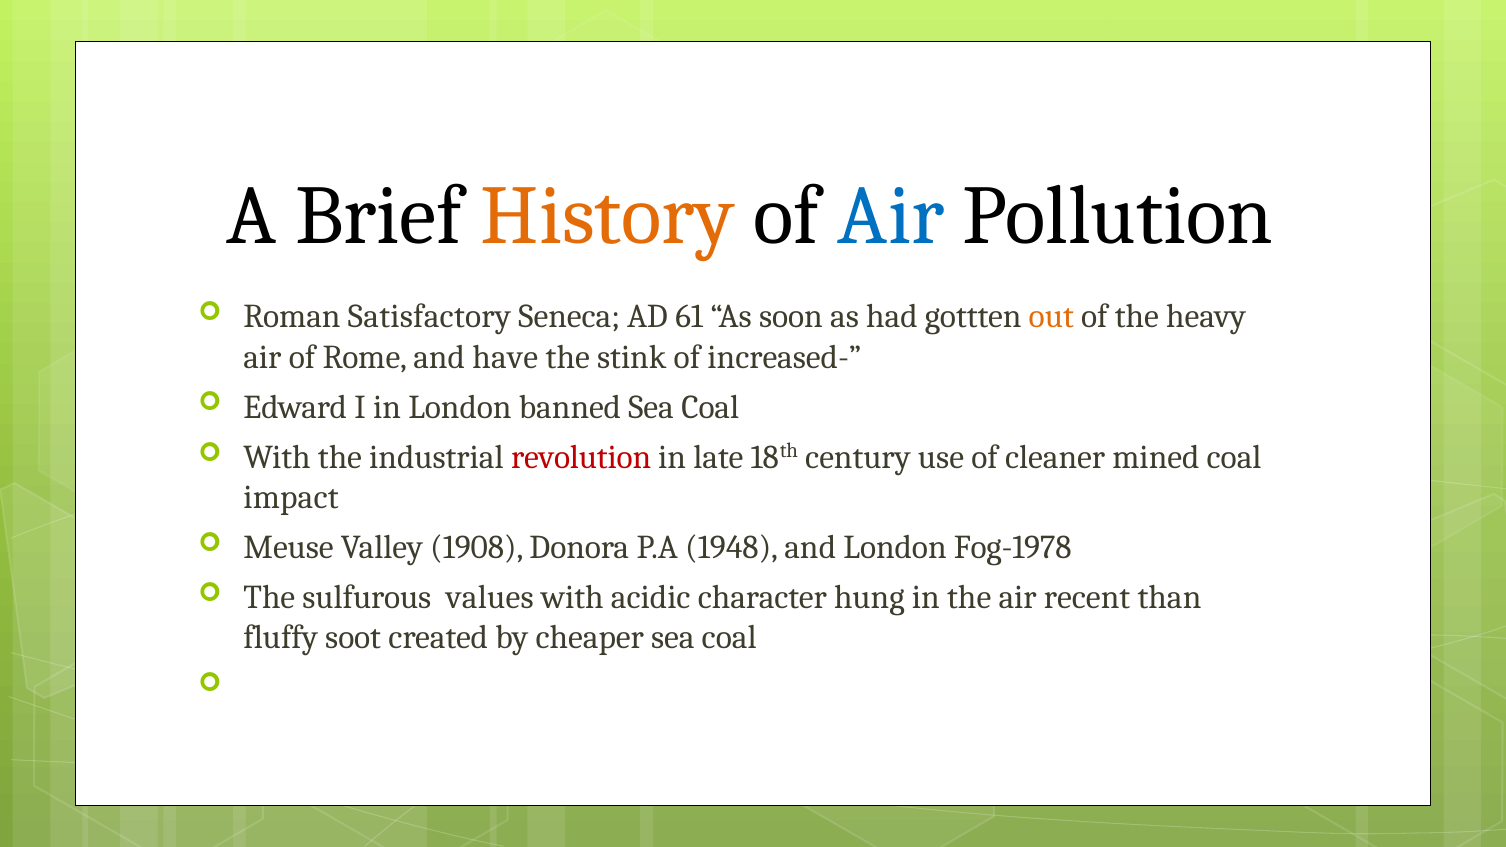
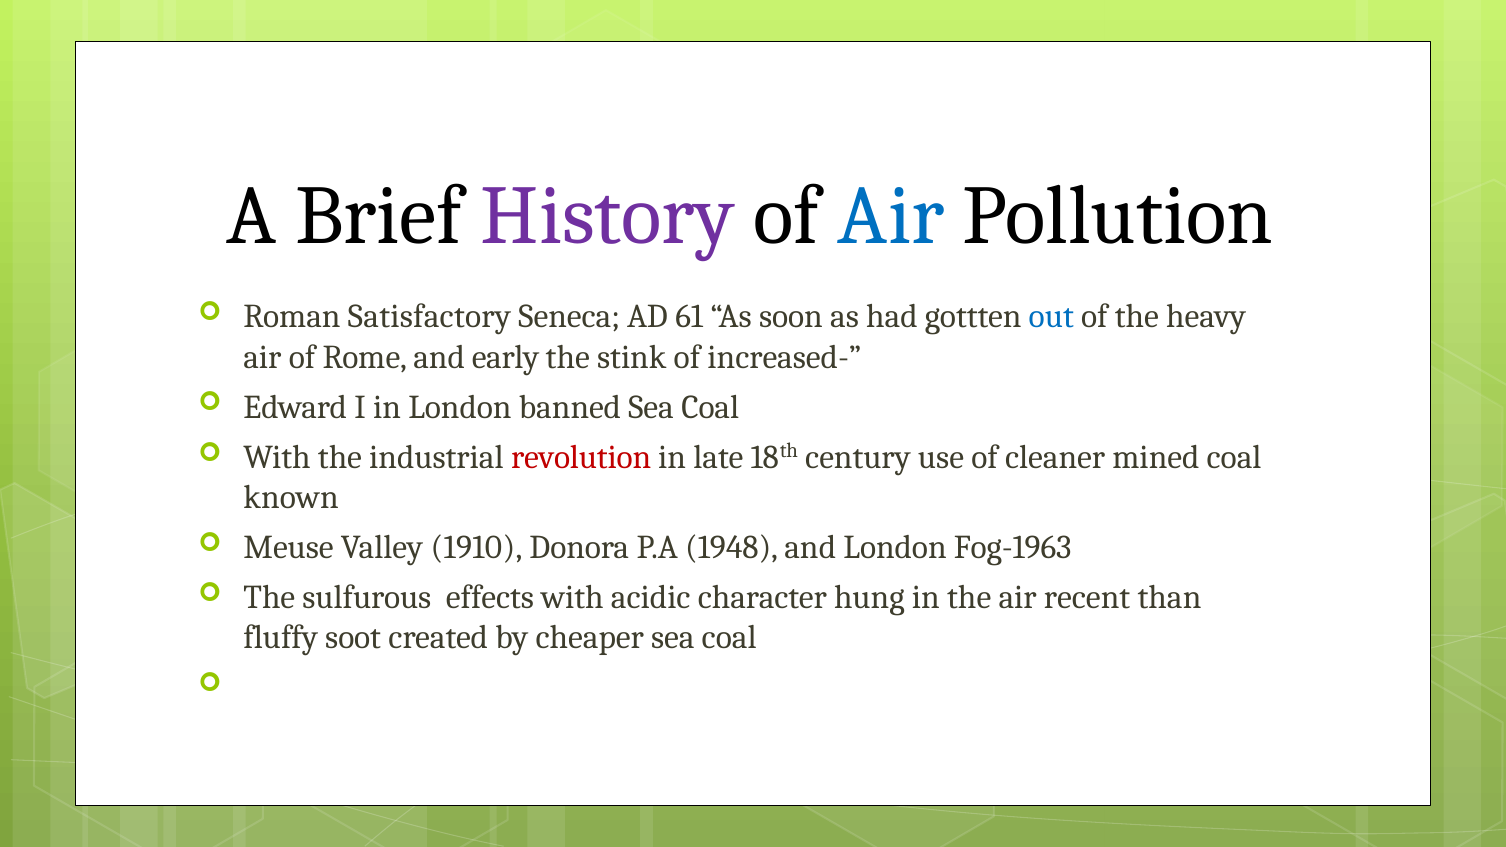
History colour: orange -> purple (608, 216)
out colour: orange -> blue (1051, 317)
have: have -> early (506, 357)
impact: impact -> known (291, 498)
1908: 1908 -> 1910 (477, 548)
Fog-1978: Fog-1978 -> Fog-1963 (1013, 548)
values: values -> effects (490, 598)
